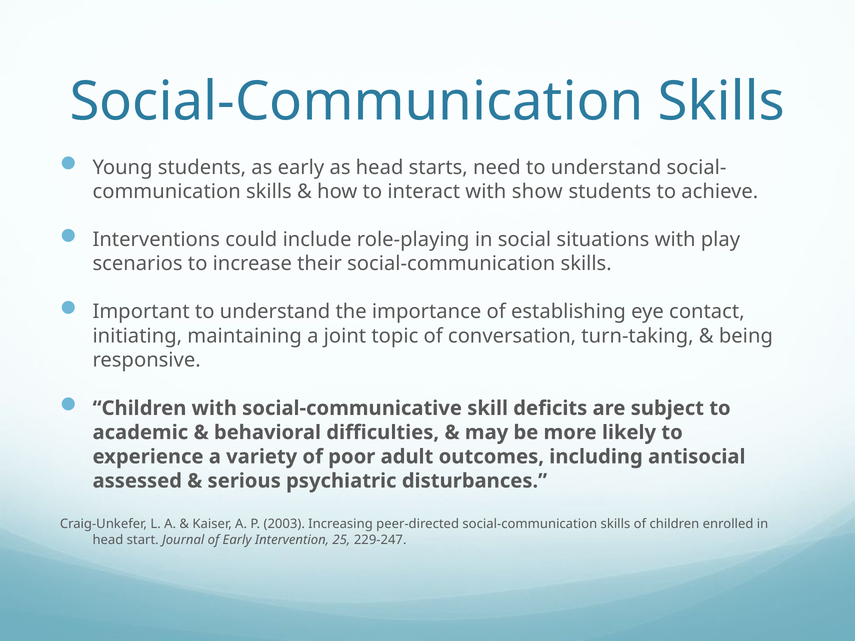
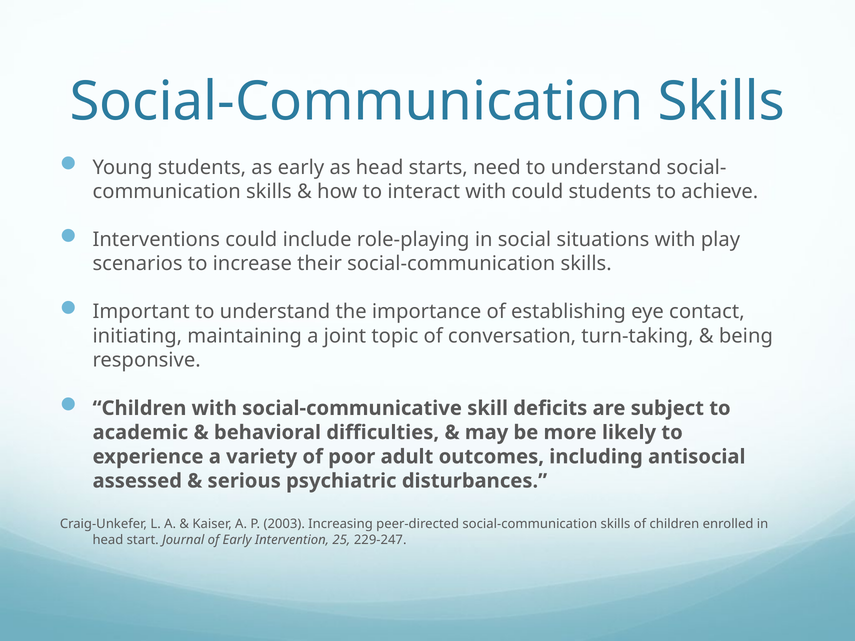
with show: show -> could (537, 192)
